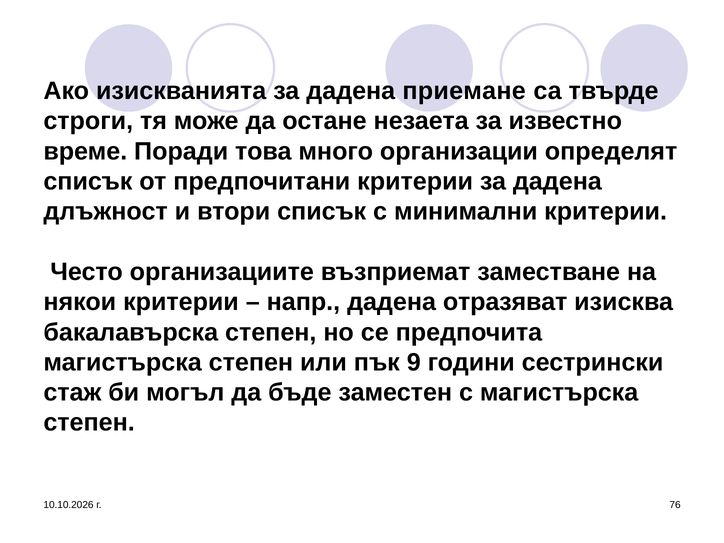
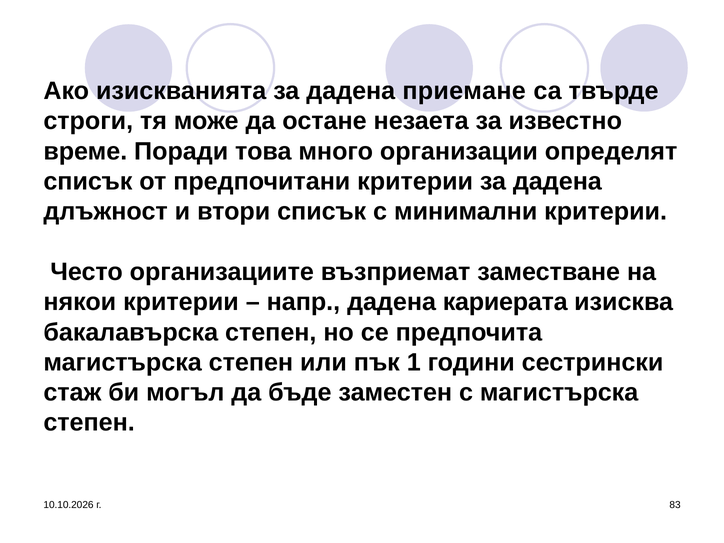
отразяват: отразяват -> кариерата (505, 302)
9: 9 -> 1 (414, 362)
76: 76 -> 83 (675, 505)
